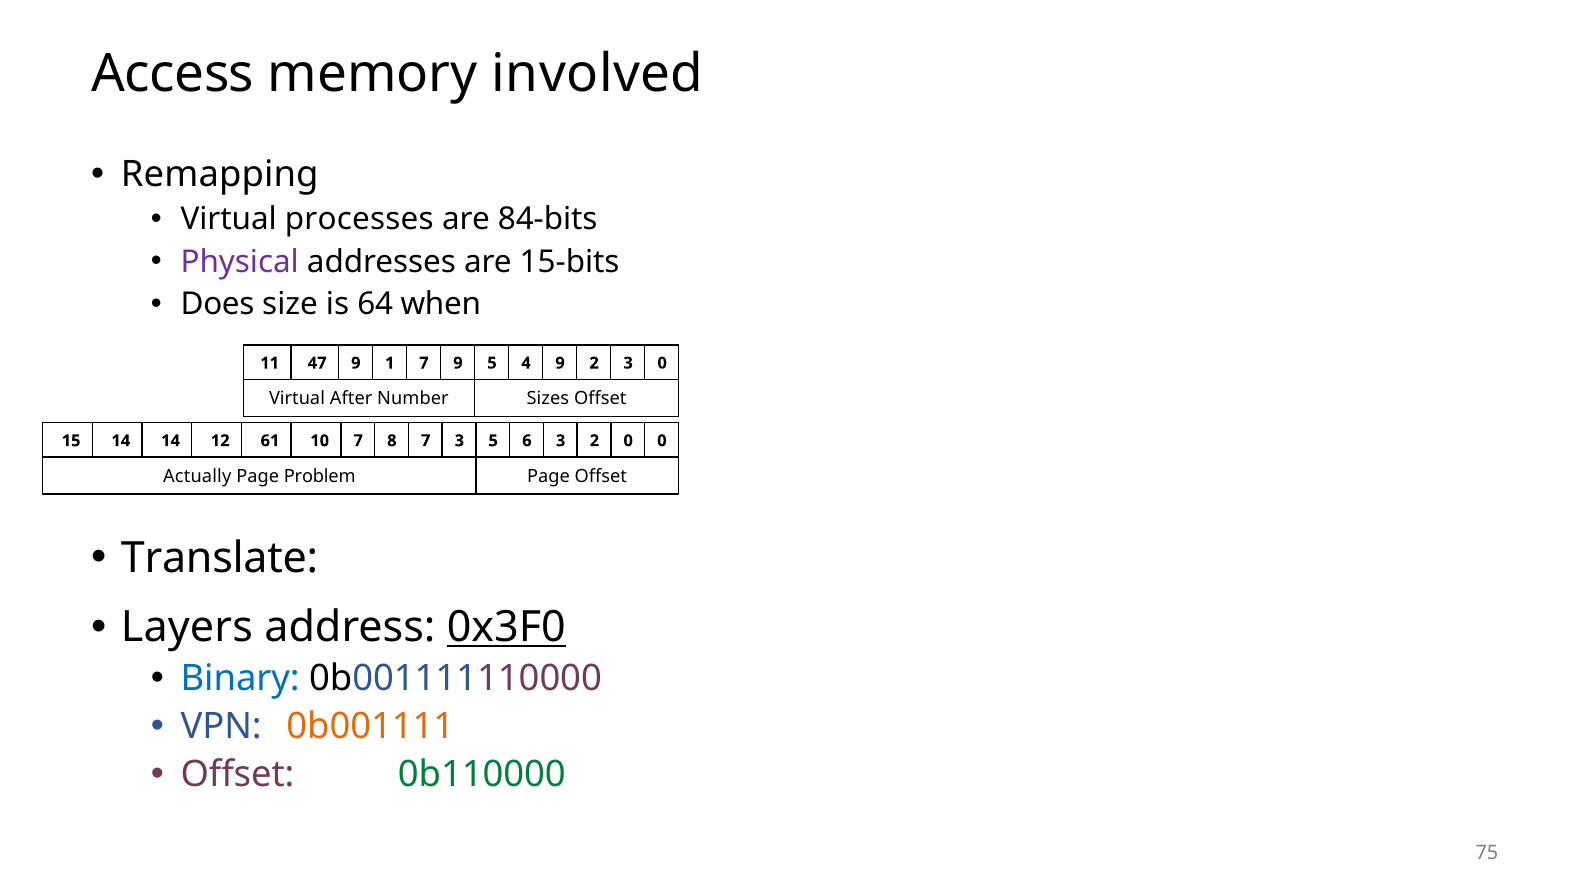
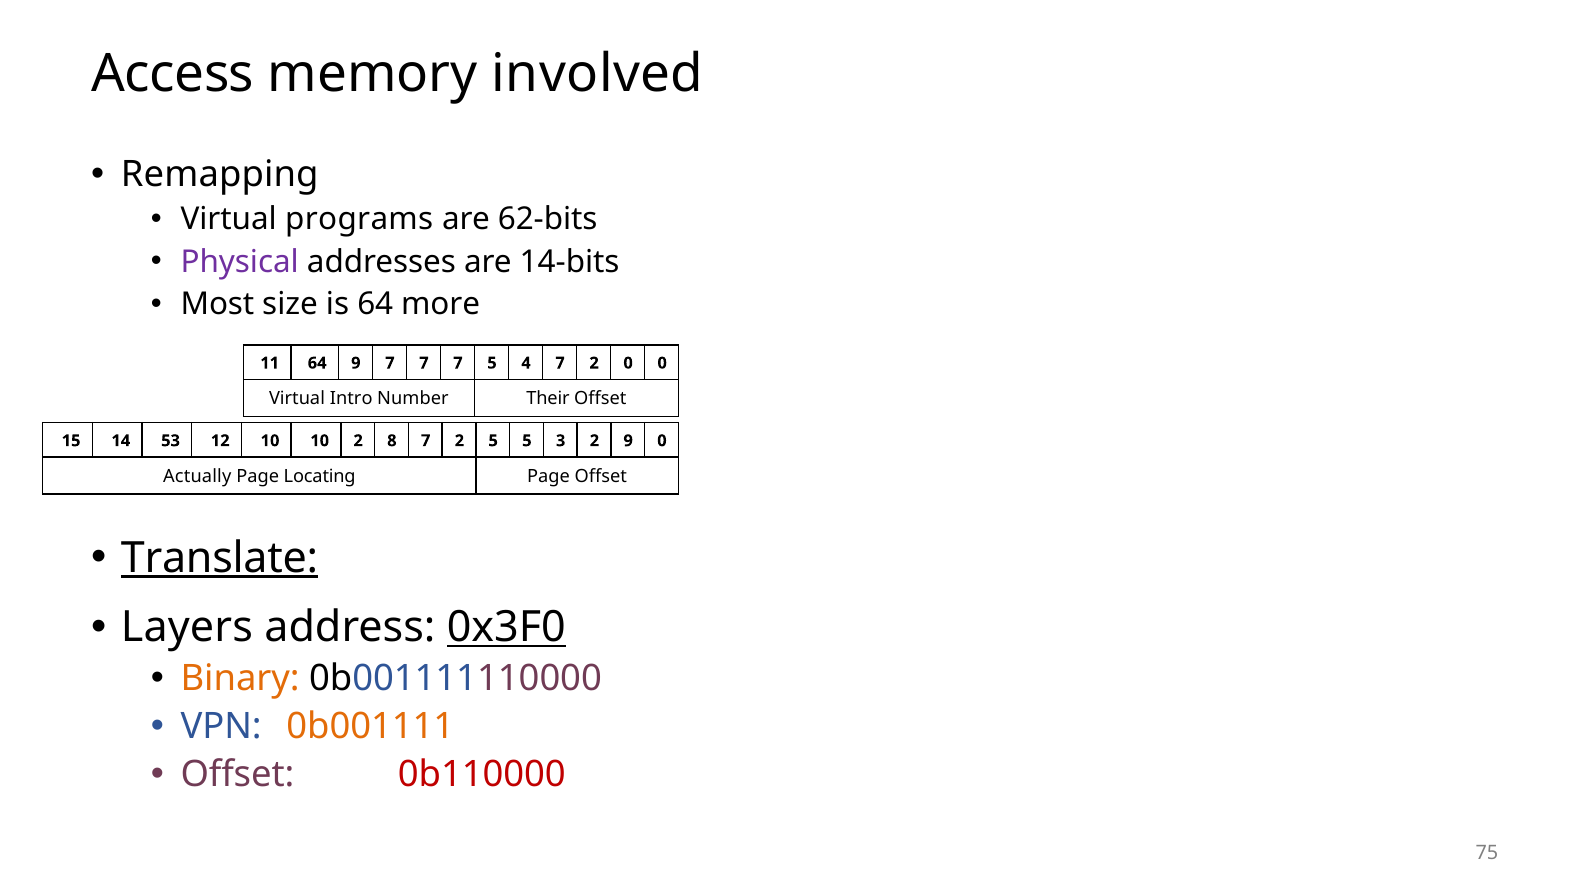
processes: processes -> programs (359, 219)
84-bits: 84-bits -> 62-bits (548, 219)
15-bits: 15-bits -> 14-bits (570, 262)
Does: Does -> Most (217, 304)
when: when -> more (441, 304)
11 47: 47 -> 64 (317, 363)
9 1: 1 -> 7 (390, 363)
9: 9 -> 7 (458, 363)
4 9: 9 -> 7 (560, 363)
2 3: 3 -> 0 (628, 363)
After: After -> Intro (351, 399)
Sizes: Sizes -> Their (548, 399)
14 14: 14 -> 53 (171, 440)
12 61: 61 -> 10 (270, 440)
10 7: 7 -> 2 (358, 440)
8 7 3: 3 -> 2 (459, 440)
5 6: 6 -> 5 (527, 440)
2 0: 0 -> 9 (628, 440)
Problem: Problem -> Locating (320, 476)
Translate underline: none -> present (220, 558)
Binary colour: blue -> orange (240, 678)
0b110000 colour: green -> red (482, 774)
